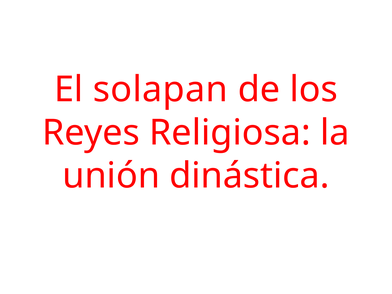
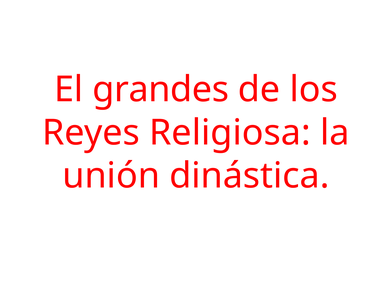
solapan: solapan -> grandes (161, 90)
